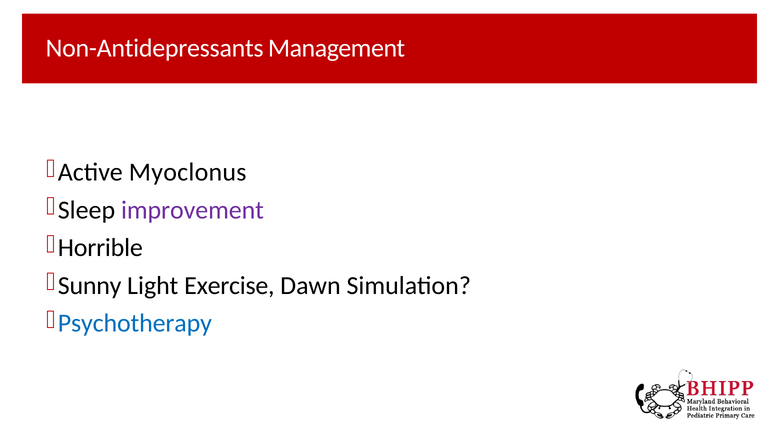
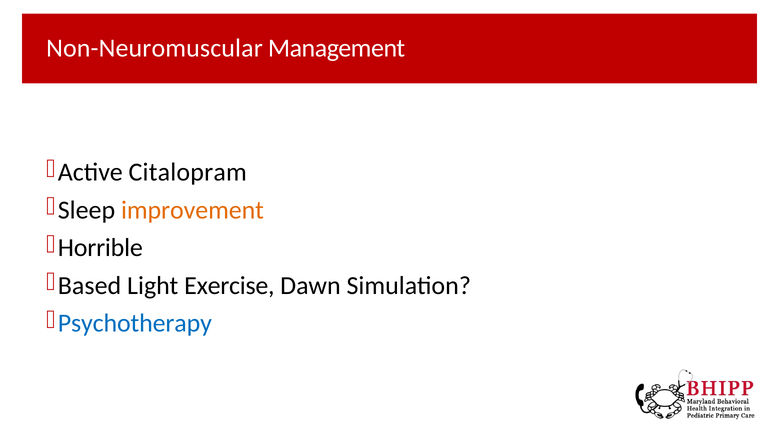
Non-Antidepressants: Non-Antidepressants -> Non-Neuromuscular (154, 48)
Myoclonus: Myoclonus -> Citalopram (188, 172)
improvement colour: purple -> orange (192, 210)
Sunny: Sunny -> Based (90, 286)
